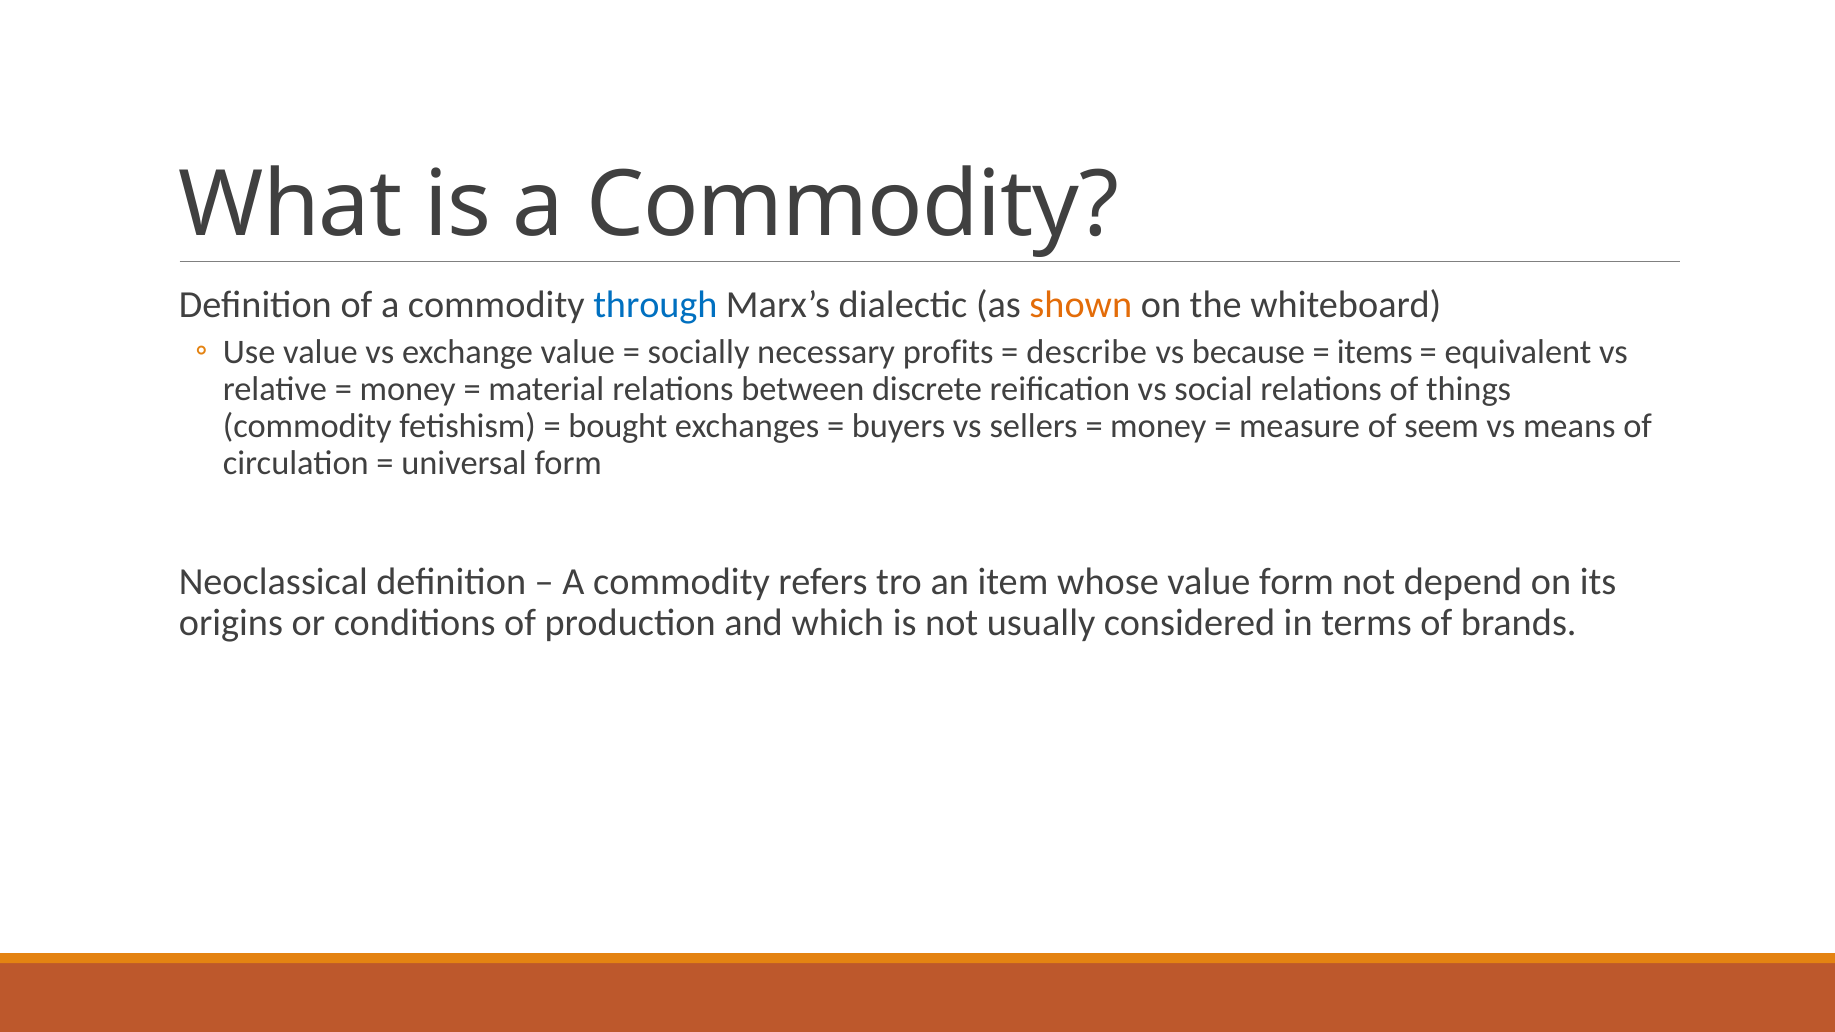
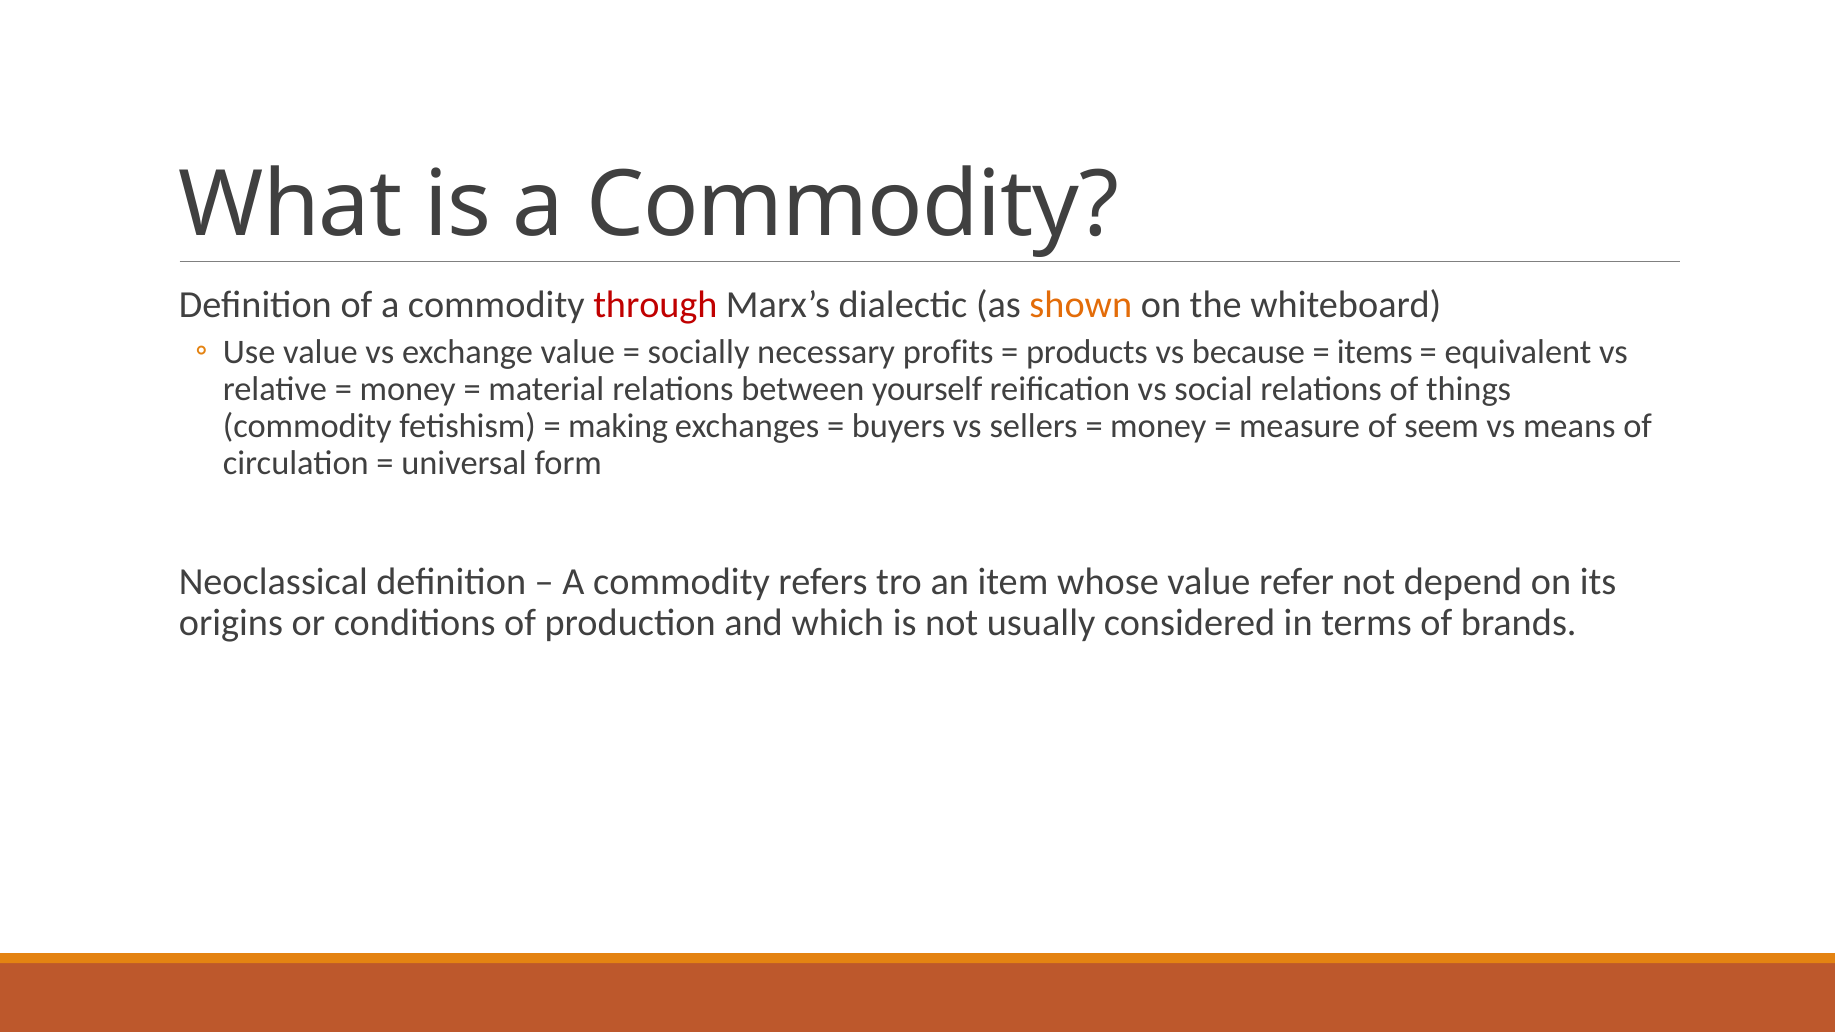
through colour: blue -> red (655, 305)
describe: describe -> products (1087, 352)
discrete: discrete -> yourself (927, 389)
bought: bought -> making (618, 426)
value form: form -> refer (1296, 582)
